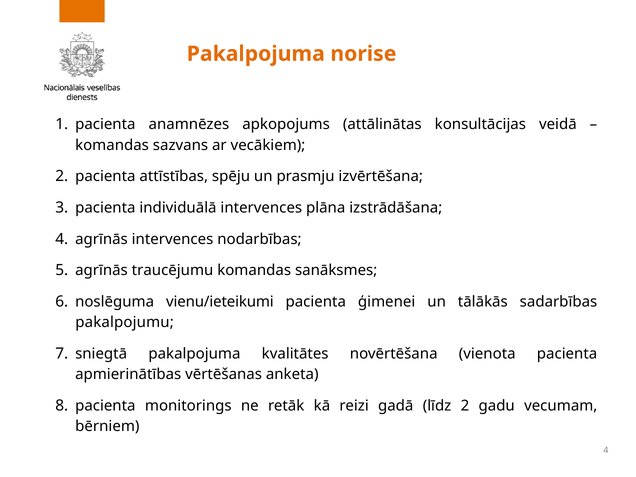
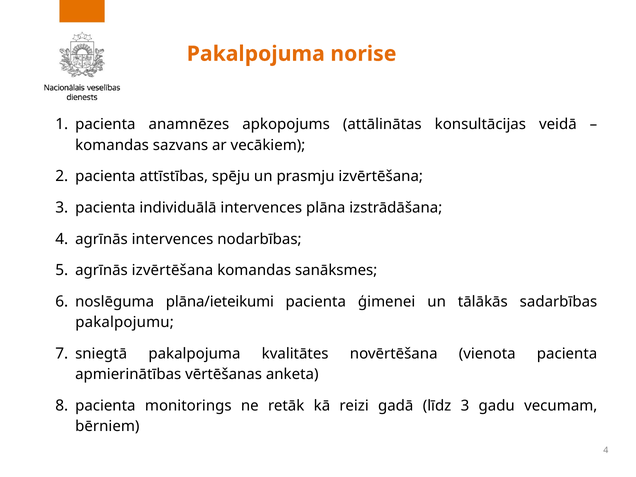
agrīnās traucējumu: traucējumu -> izvērtēšana (173, 270)
vienu/ieteikumi: vienu/ieteikumi -> plāna/ieteikumi (220, 302)
līdz 2: 2 -> 3 (465, 406)
